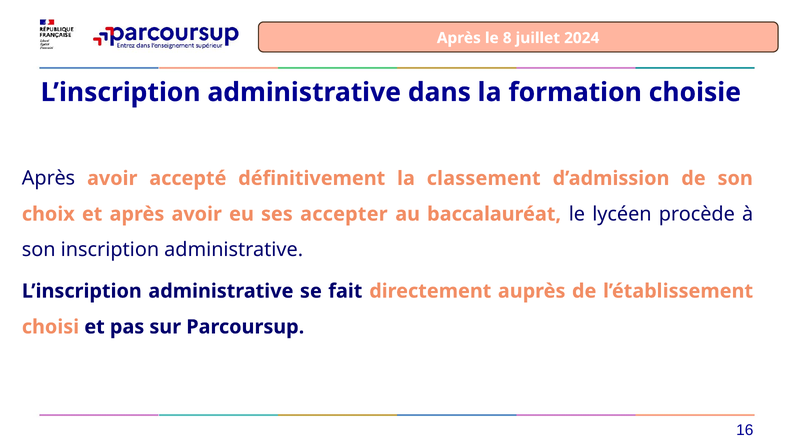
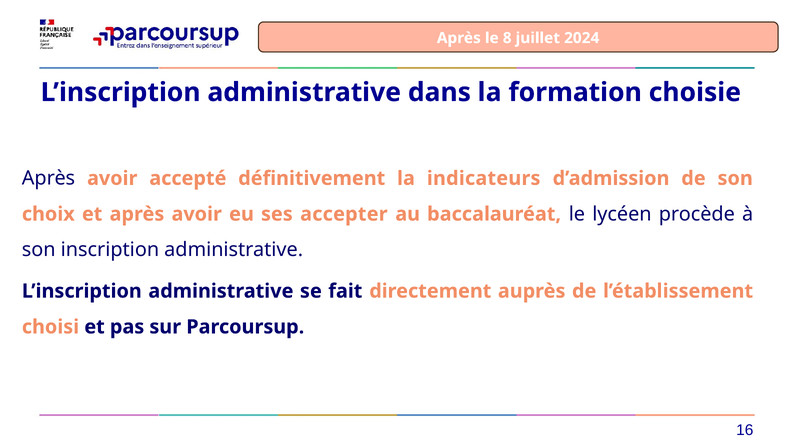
classement: classement -> indicateurs (484, 178)
